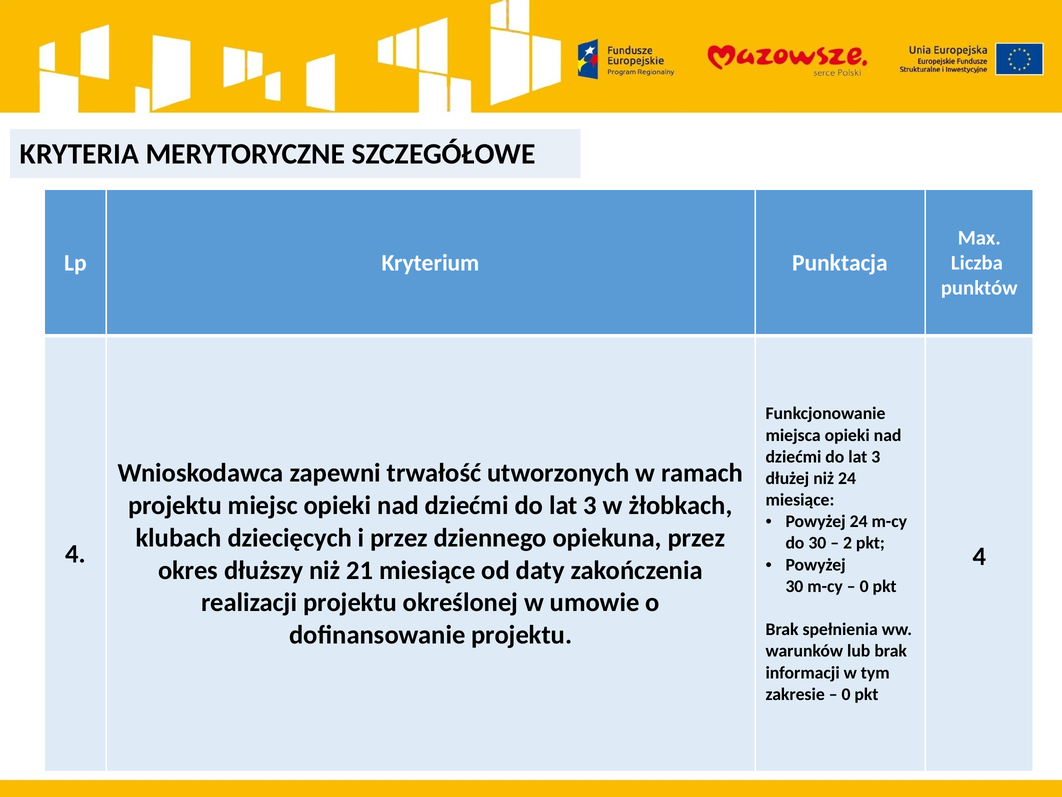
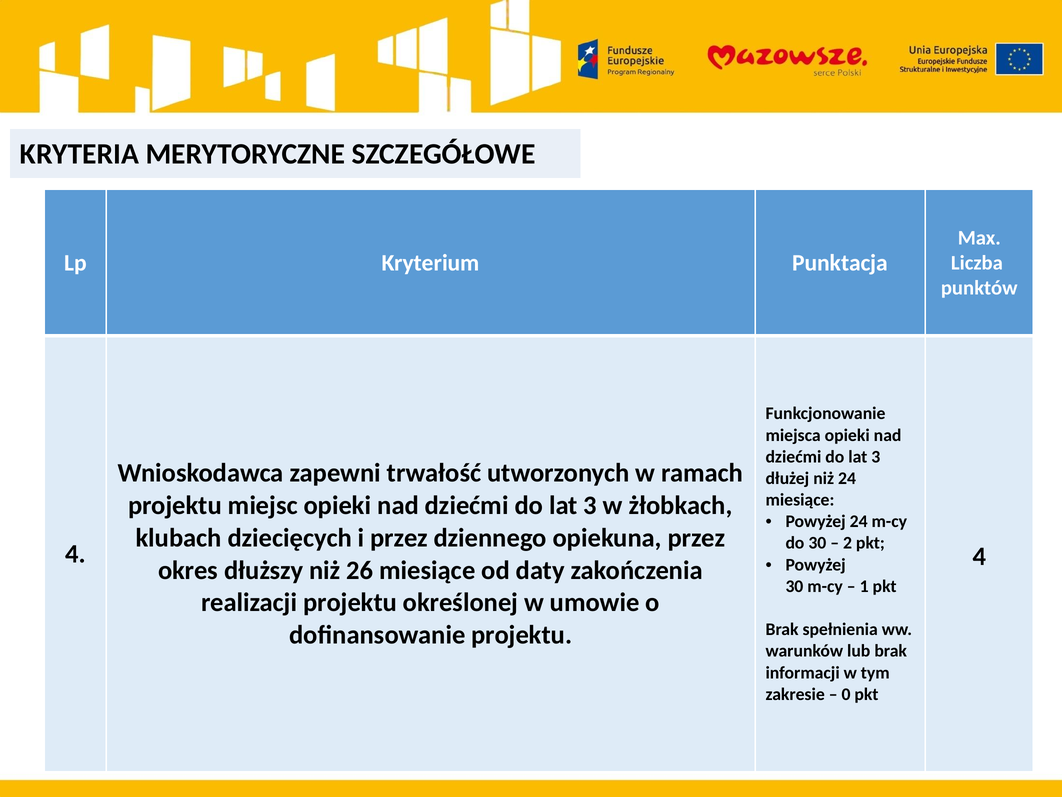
21: 21 -> 26 (360, 570)
0: 0 -> 1 (864, 586)
